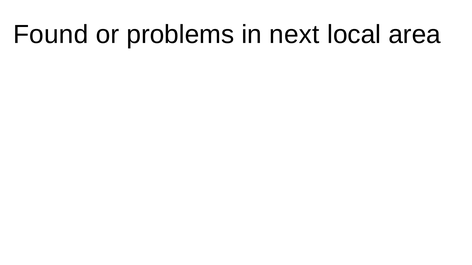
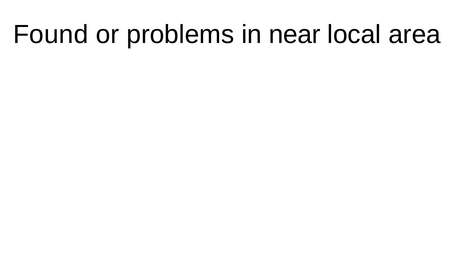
next: next -> near (295, 35)
